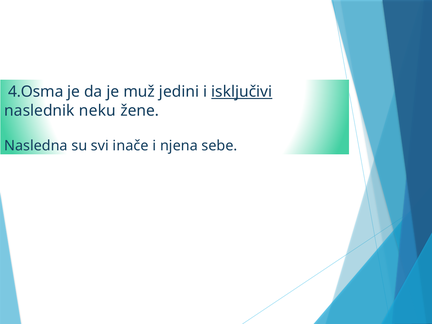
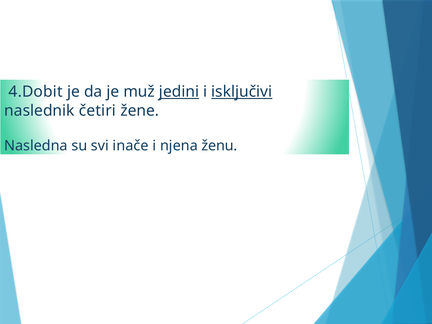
4.Osma: 4.Osma -> 4.Dobit (36, 92)
jedini underline: none -> present (179, 92)
neku: neku -> četiri (97, 111)
sebe: sebe -> ženu (219, 146)
